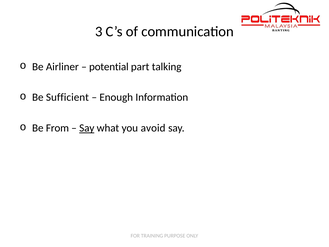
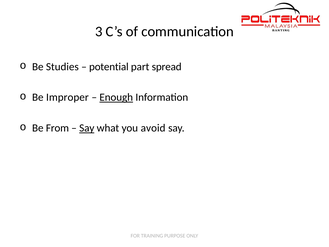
Airliner: Airliner -> Studies (62, 67)
talking: talking -> spread (167, 67)
Sufficient: Sufficient -> Improper (67, 97)
Enough underline: none -> present (116, 97)
